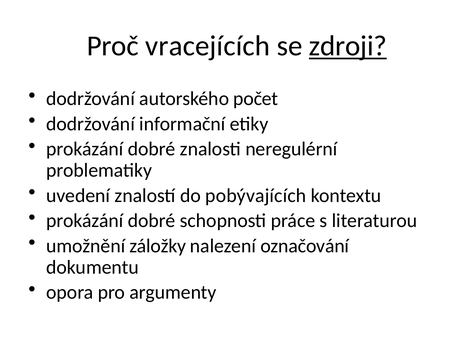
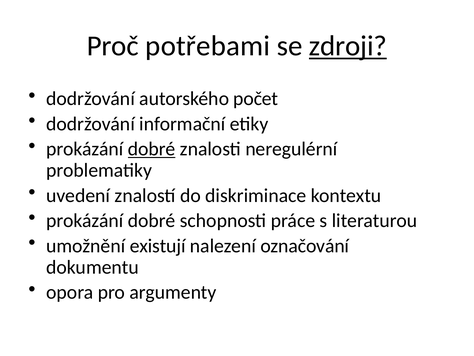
vracejících: vracejících -> potřebami (208, 46)
dobré underline: none -> present (152, 149)
pobývajících: pobývajících -> diskriminace (256, 195)
záložky: záložky -> existují (158, 245)
